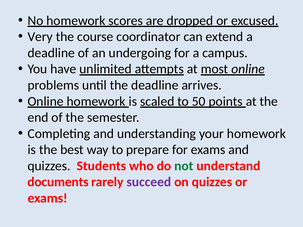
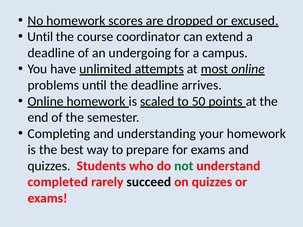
Very: Very -> Until (40, 37)
documents: documents -> completed (58, 182)
succeed colour: purple -> black (149, 182)
